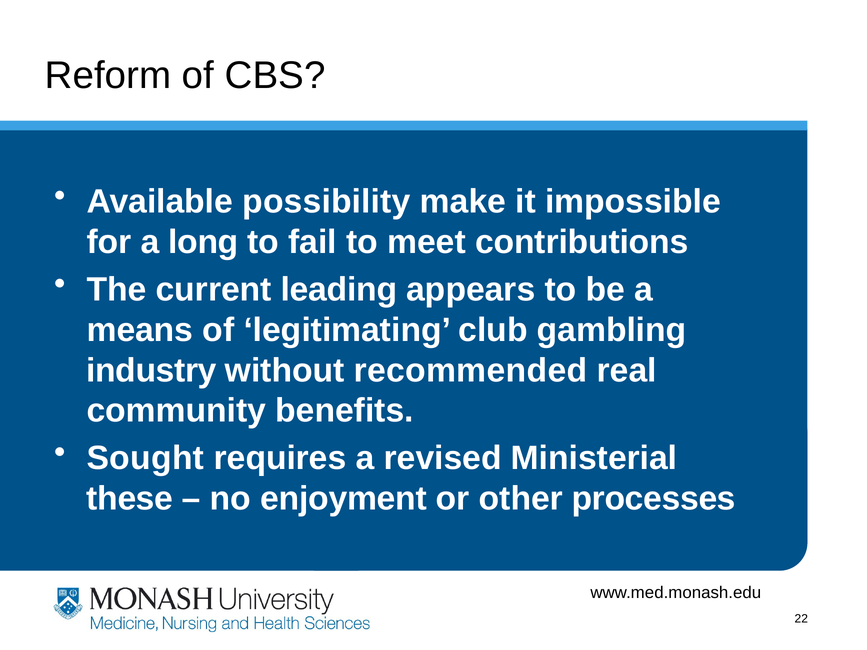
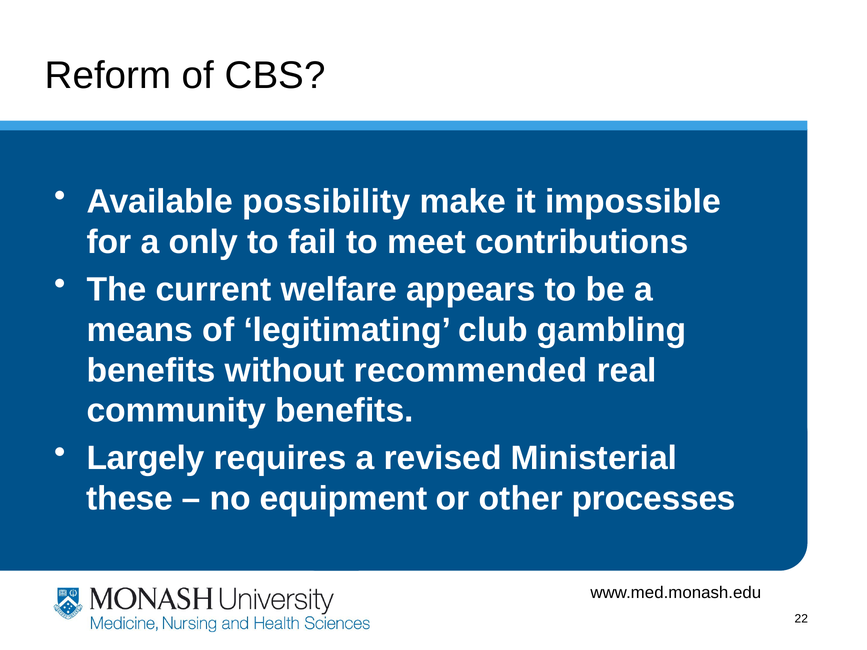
long: long -> only (203, 242)
leading: leading -> welfare (339, 290)
industry: industry -> benefits (151, 371)
Sought: Sought -> Largely (146, 458)
enjoyment: enjoyment -> equipment (344, 499)
